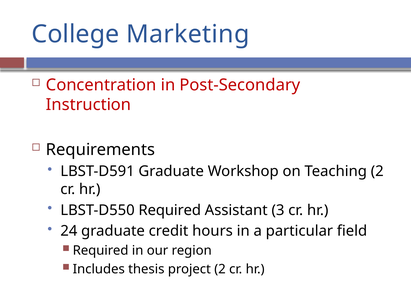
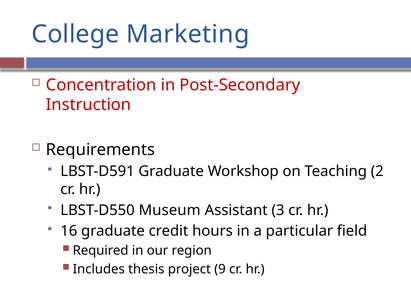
LBST-D550 Required: Required -> Museum (170, 210)
24: 24 -> 16 (69, 231)
project 2: 2 -> 9 (220, 269)
